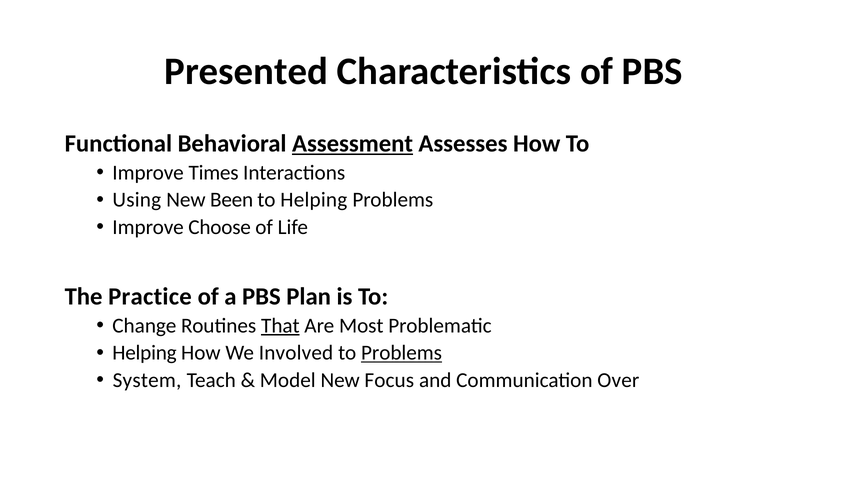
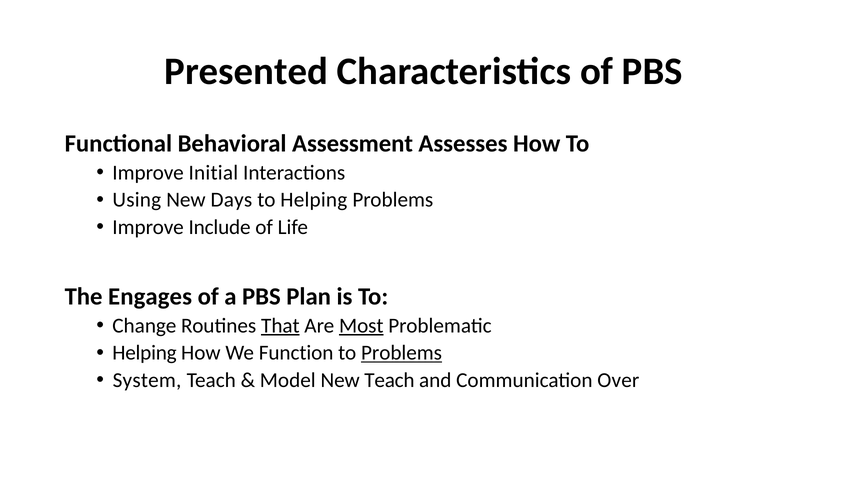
Assessment underline: present -> none (353, 143)
Times: Times -> Initial (213, 173)
Been: Been -> Days (231, 200)
Choose: Choose -> Include (220, 227)
Practice: Practice -> Engages (150, 296)
Most underline: none -> present (361, 326)
Involved: Involved -> Function (296, 353)
New Focus: Focus -> Teach (389, 380)
